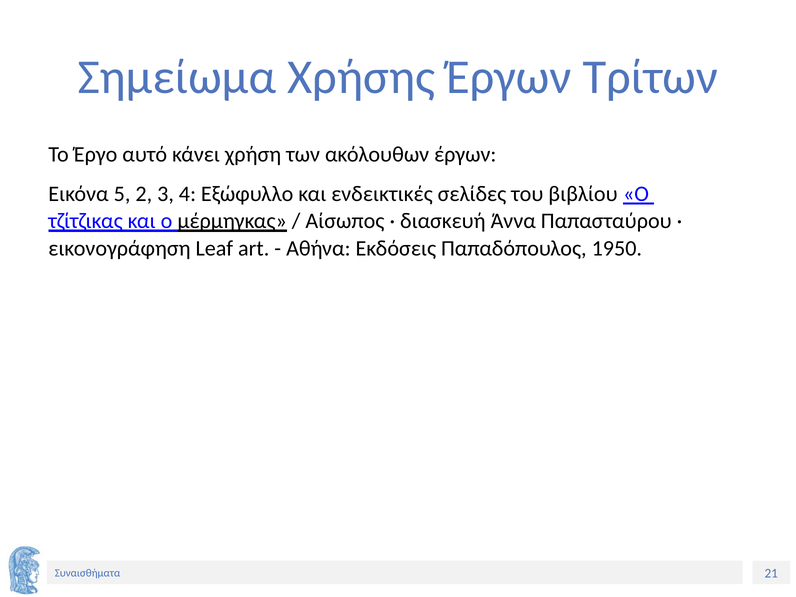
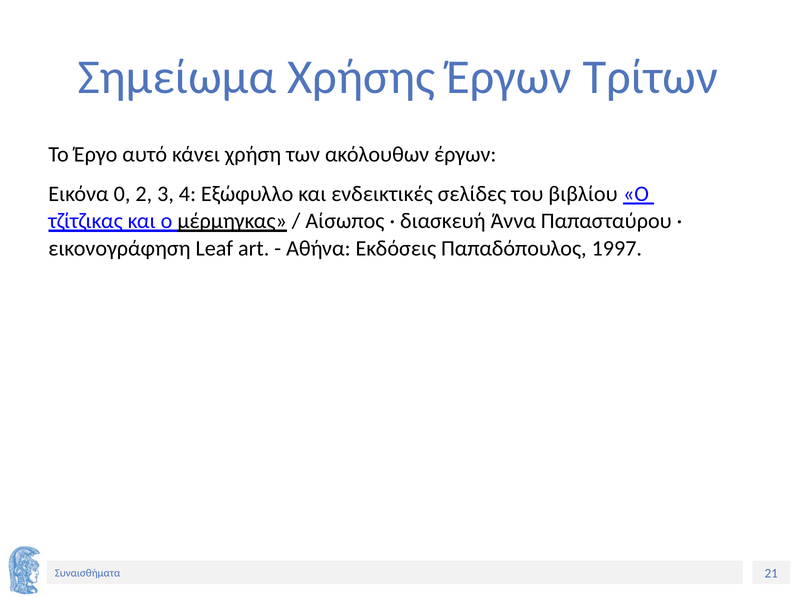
5: 5 -> 0 (122, 194)
1950: 1950 -> 1997 (617, 248)
